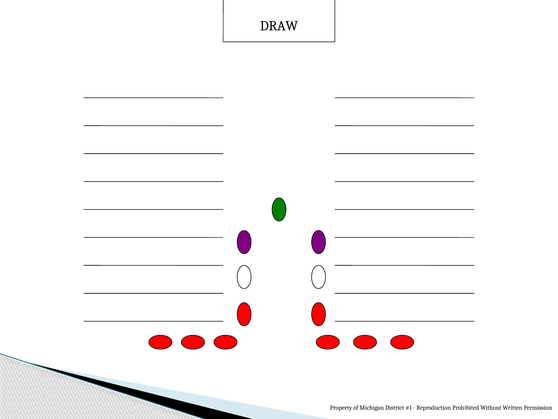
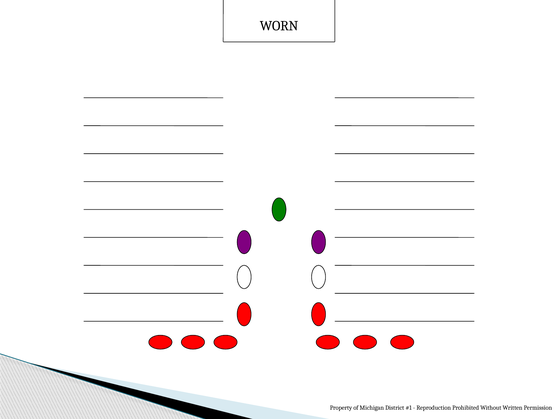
DRAW: DRAW -> WORN (279, 26)
